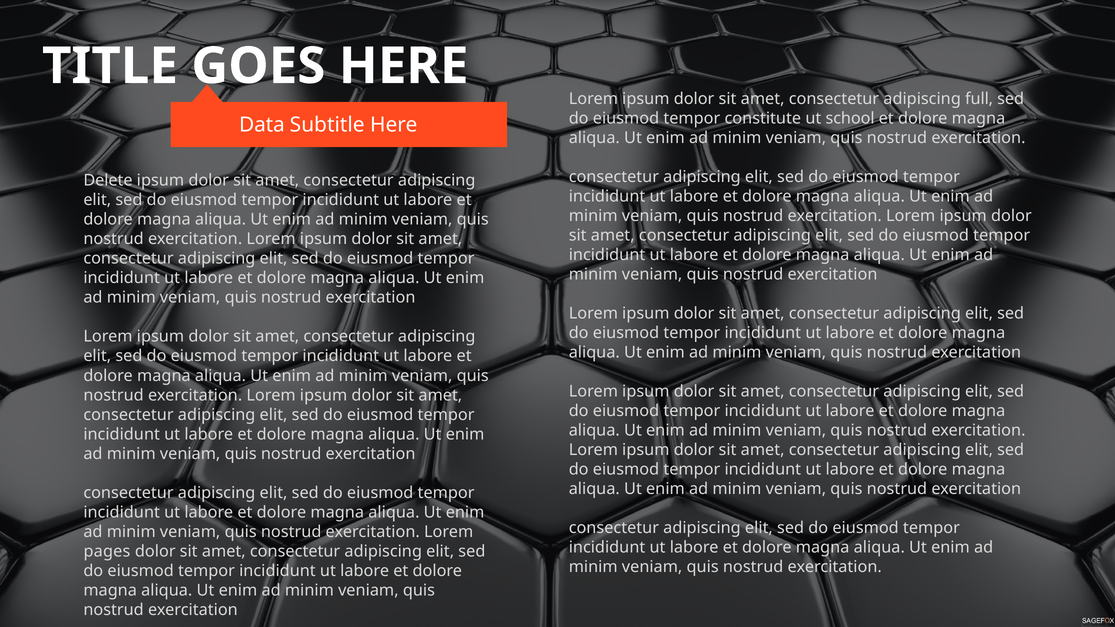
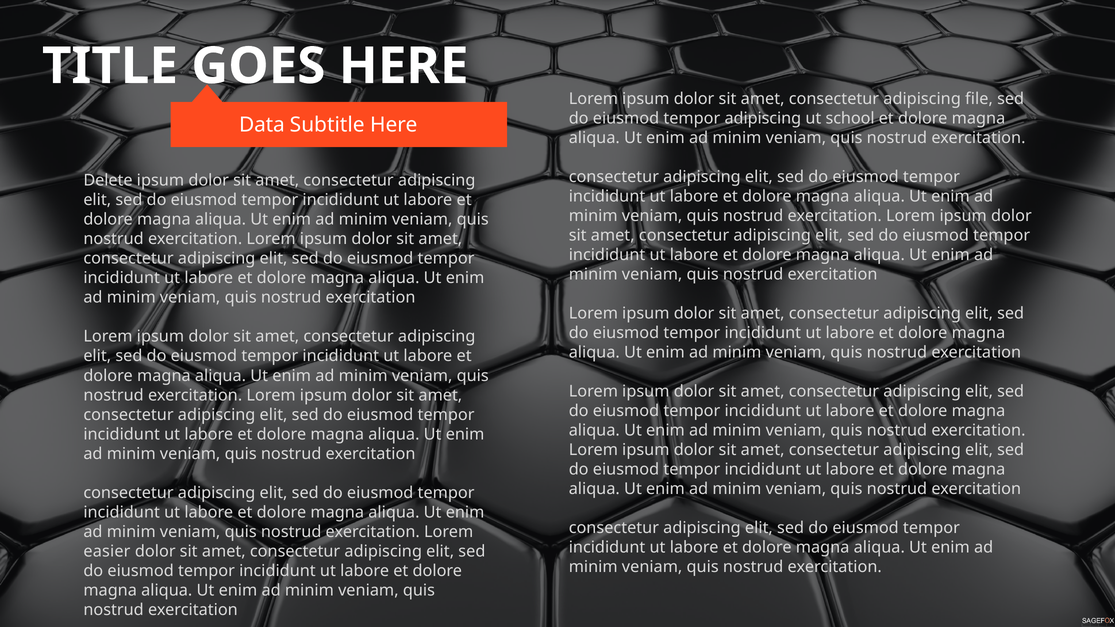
full: full -> file (979, 99)
tempor constitute: constitute -> adipiscing (763, 118)
pages: pages -> easier (107, 551)
